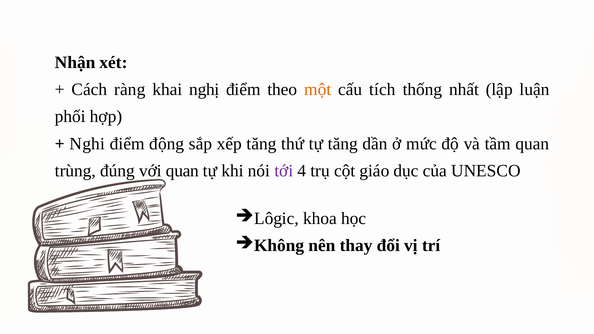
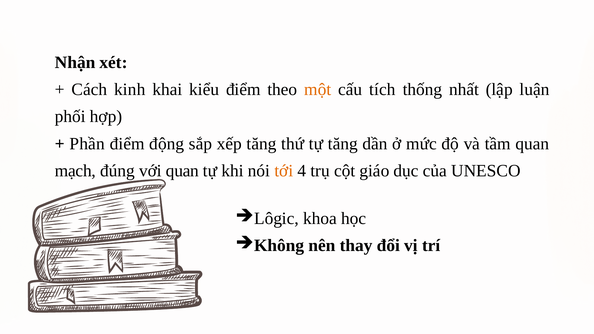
ràng: ràng -> kinh (130, 90)
nghị: nghị -> kiểu (204, 90)
Nghi: Nghi -> Phần (87, 144)
trùng: trùng -> mạch (75, 171)
tới colour: purple -> orange (284, 171)
